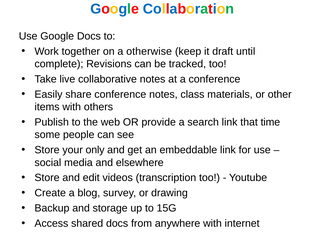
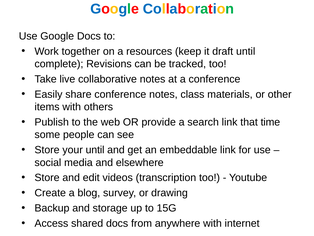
otherwise: otherwise -> resources (149, 51)
your only: only -> until (95, 150)
